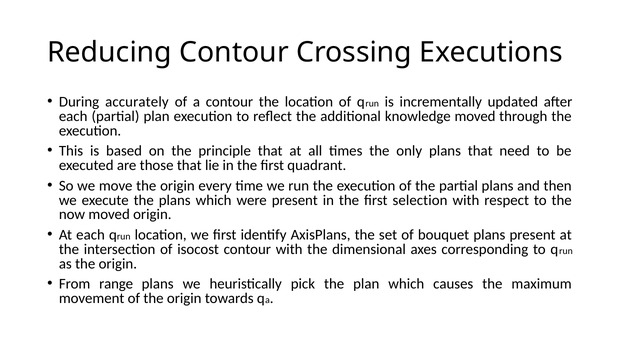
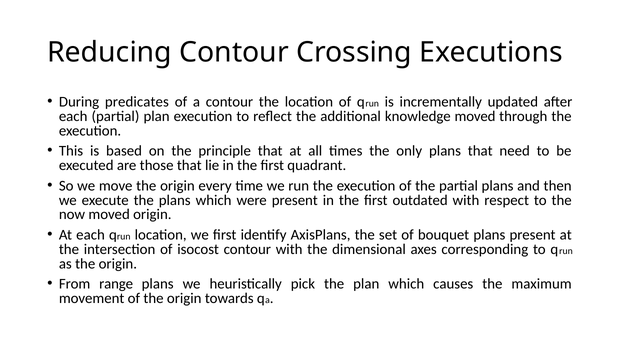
accurately: accurately -> predicates (137, 102)
selection: selection -> outdated (420, 200)
